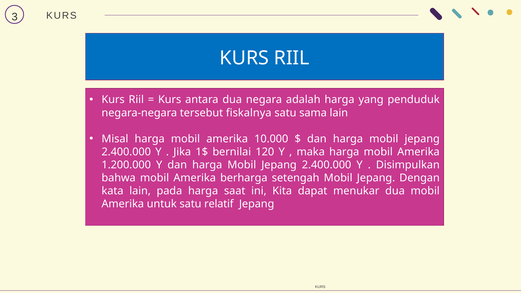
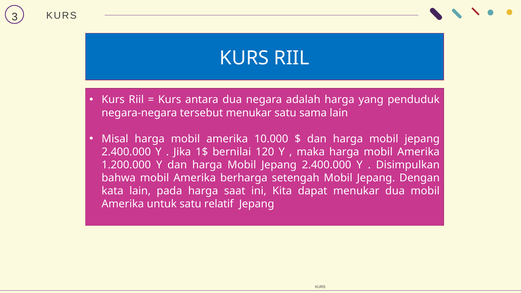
tersebut fiskalnya: fiskalnya -> menukar (249, 113)
